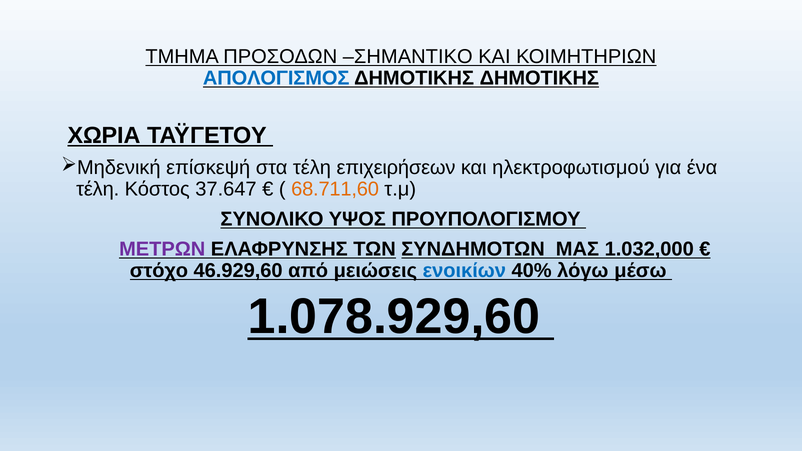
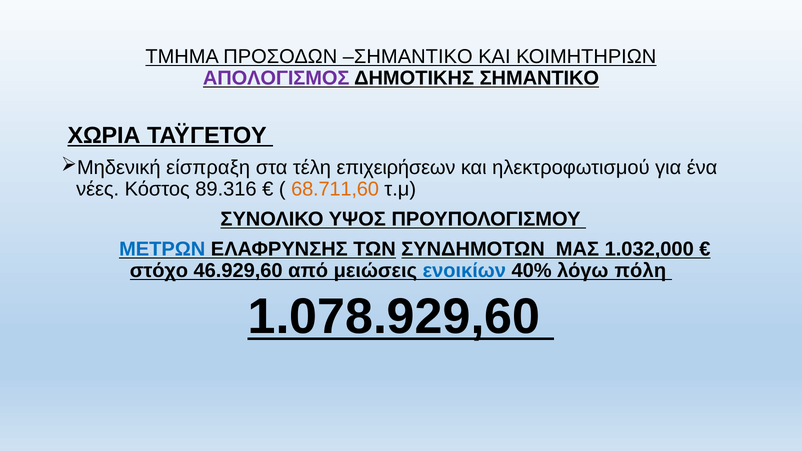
ΑΠΟΛΟΓΙΣΜΟΣ colour: blue -> purple (276, 78)
ΔΗΜΟΤΙΚΗΣ ΔΗΜΟΤΙΚΗΣ: ΔΗΜΟΤΙΚΗΣ -> ΣΗΜΑΝΤΙΚΟ (539, 78)
επίσκεψή: επίσκεψή -> είσπραξη (208, 167)
τέλη: τέλη -> νέες (98, 189)
37.647: 37.647 -> 89.316 (226, 189)
ΜΕΤΡΩΝ colour: purple -> blue (162, 249)
μέσω: μέσω -> πόλη (640, 271)
